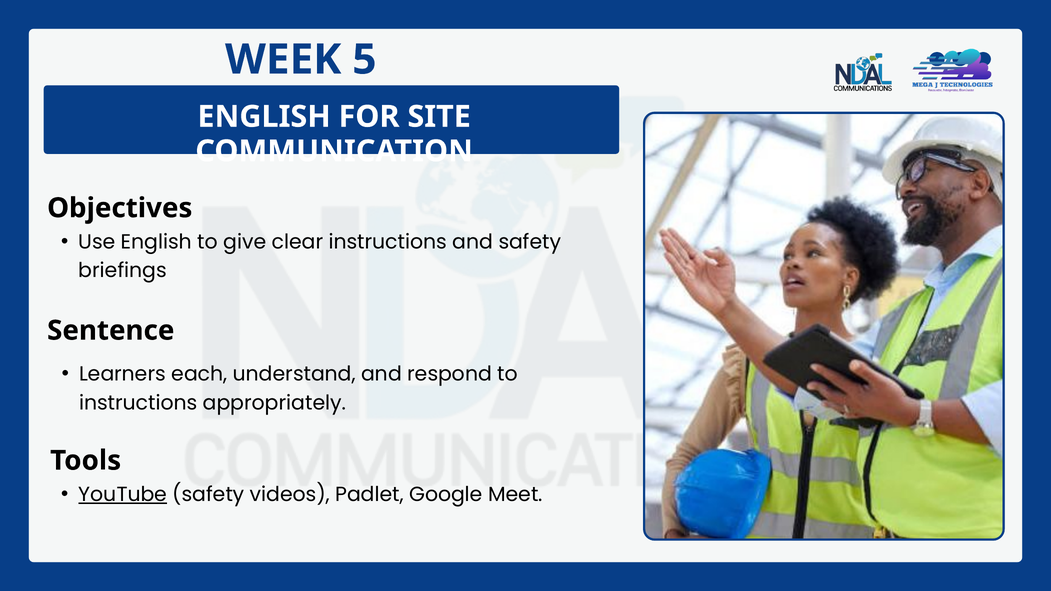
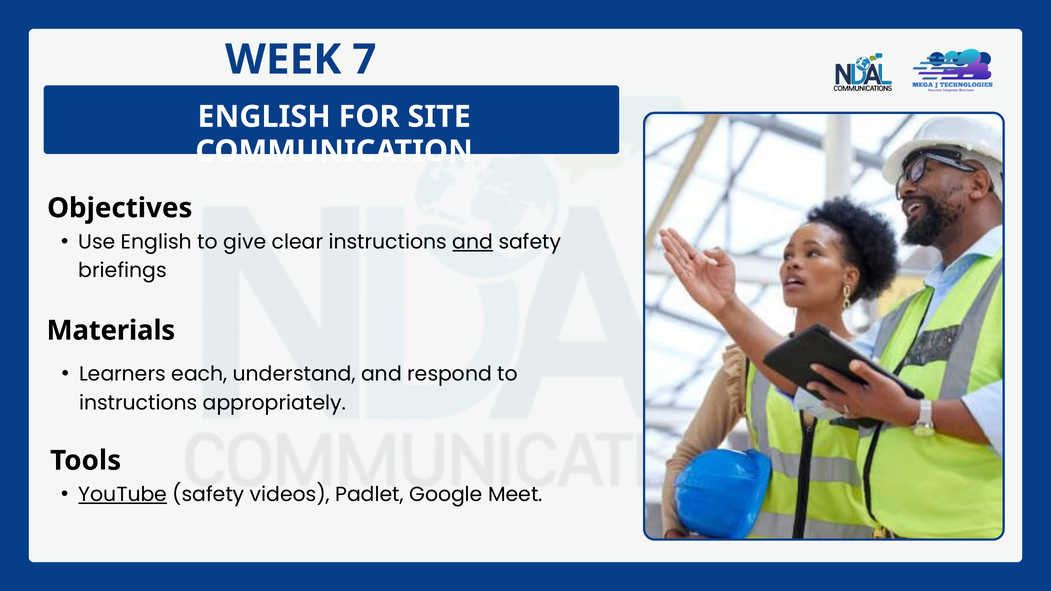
5: 5 -> 7 (364, 60)
and underline: none -> present (473, 242)
Sentence: Sentence -> Materials (111, 331)
